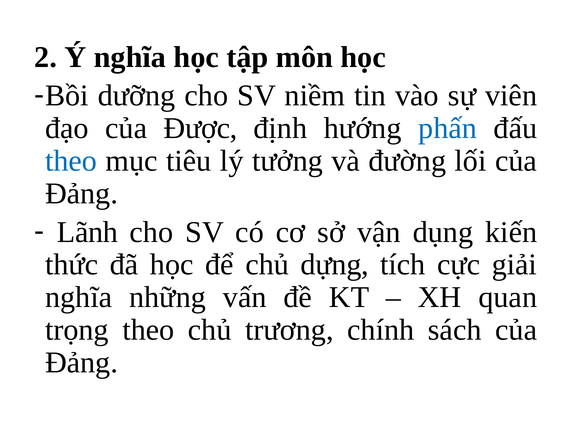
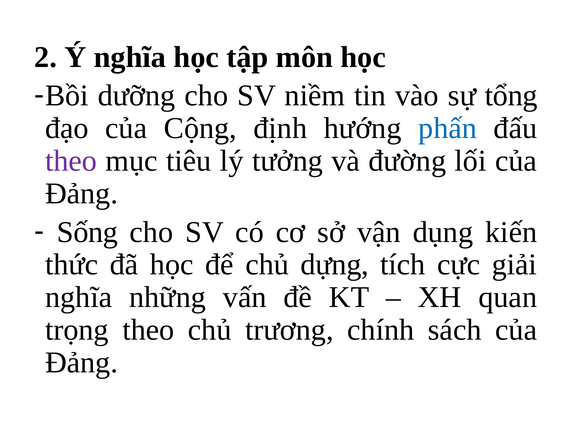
viên: viên -> tổng (511, 96)
Được: Được -> Cộng (200, 128)
theo colour: blue -> purple (71, 161)
Lãnh: Lãnh -> Sống (87, 232)
